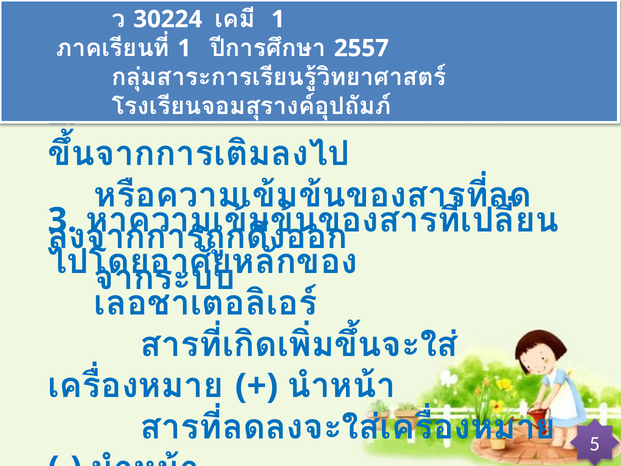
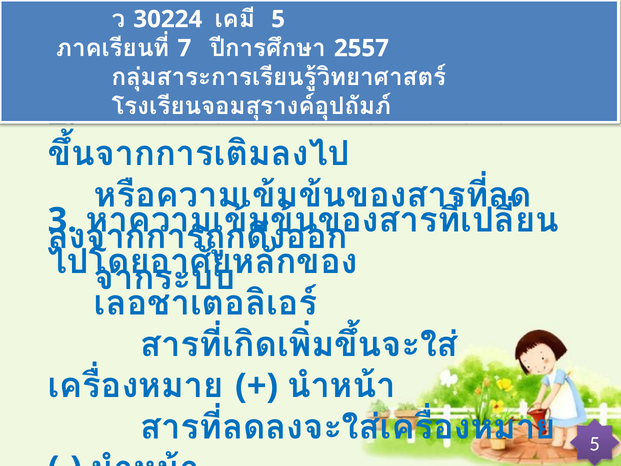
1: 1 -> 5 (278, 19)
1: 1 -> 7 (184, 48)
